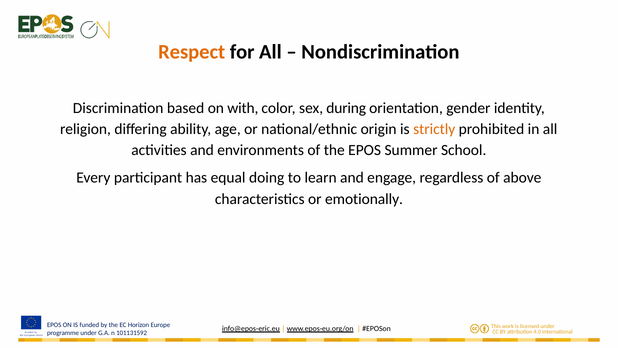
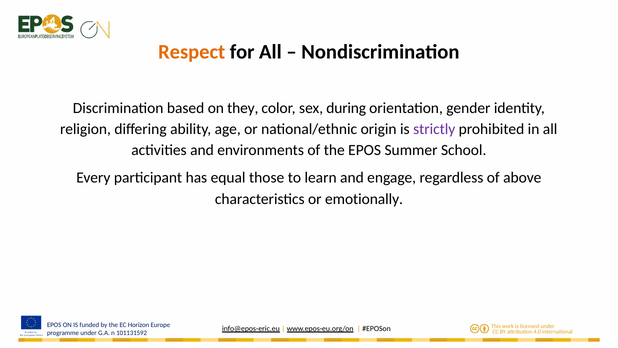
with: with -> they (243, 108)
strictly colour: orange -> purple (434, 129)
doing: doing -> those (267, 178)
